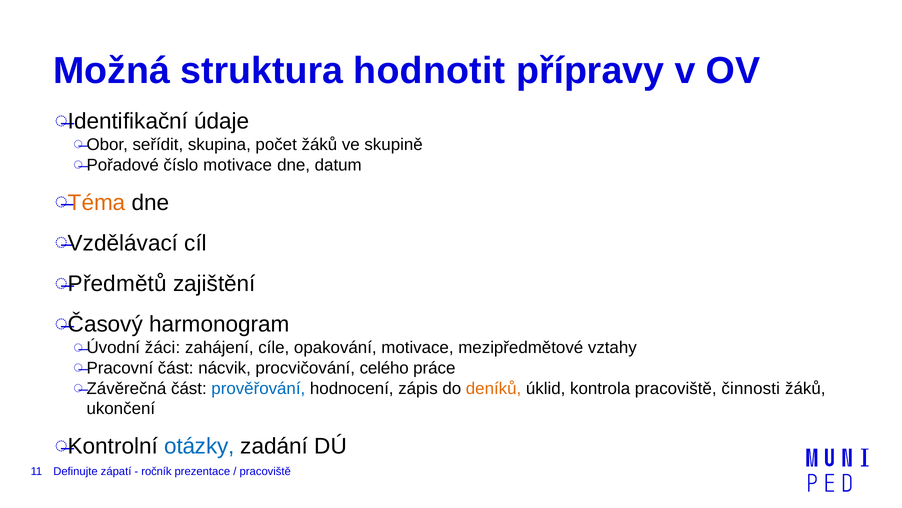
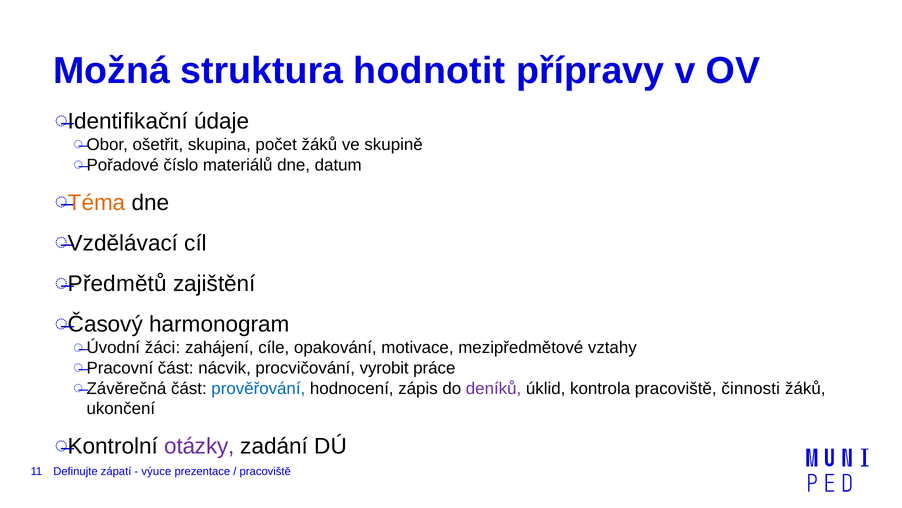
seřídit: seřídit -> ošetřit (158, 144)
číslo motivace: motivace -> materiálů (238, 165)
celého: celého -> vyrobit (384, 368)
deníků colour: orange -> purple (494, 388)
otázky colour: blue -> purple (199, 446)
ročník: ročník -> výuce (156, 471)
